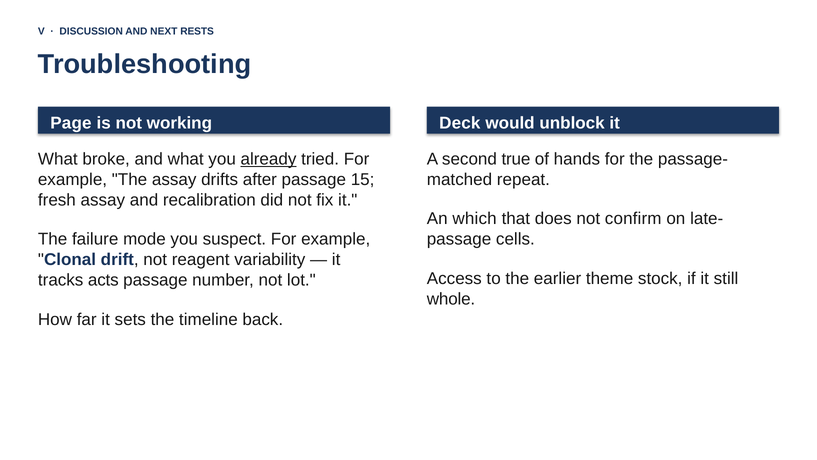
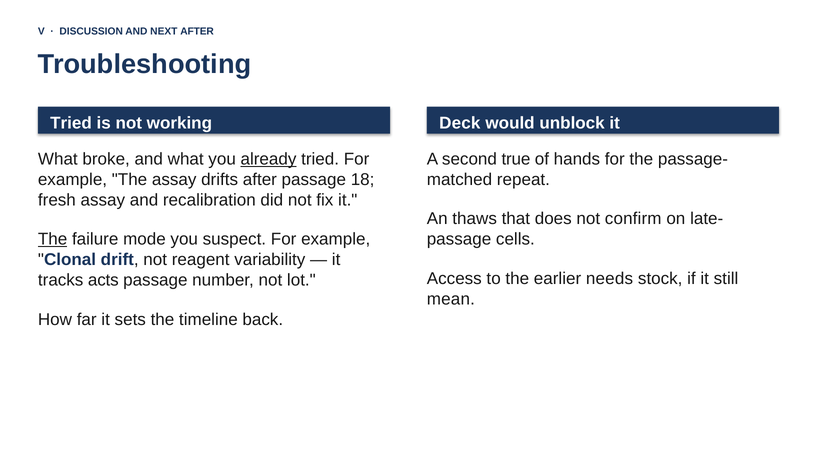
NEXT RESTS: RESTS -> AFTER (197, 31)
Page: Page -> Tried (71, 123)
15: 15 -> 18 (363, 180)
which: which -> thaws (475, 219)
The underline: none -> present (53, 239)
theme: theme -> needs (609, 278)
whole: whole -> mean (451, 299)
